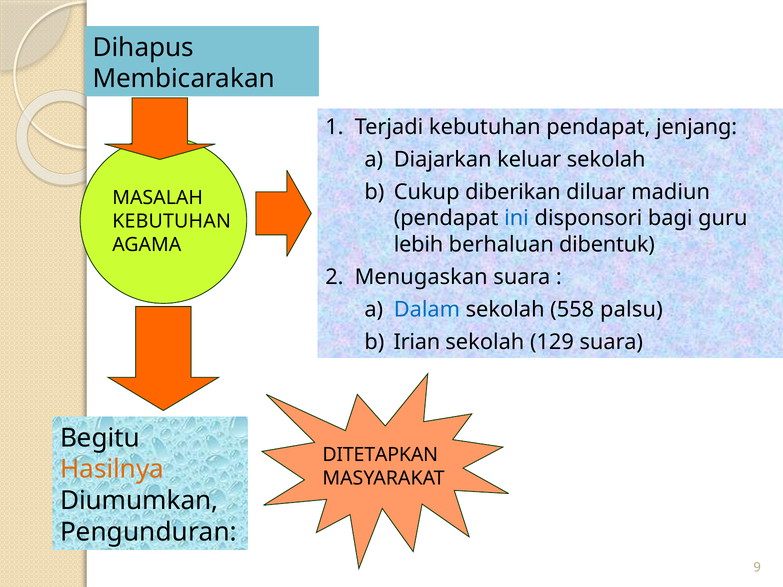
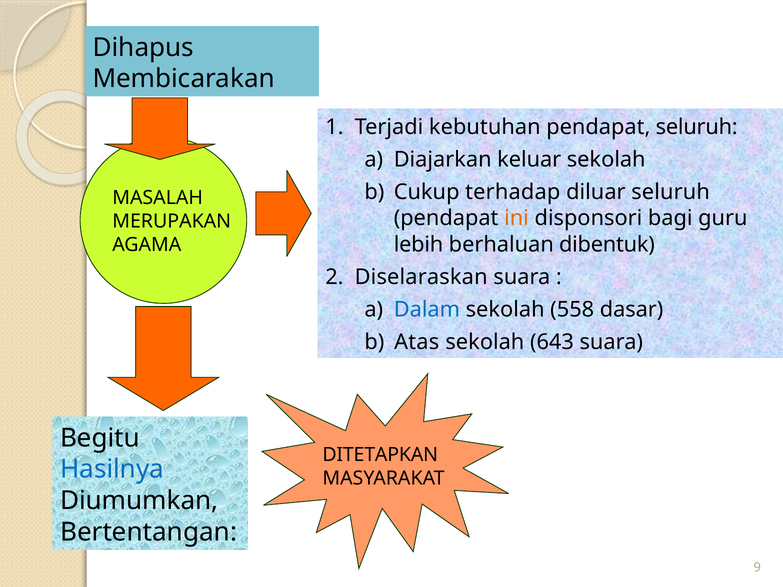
pendapat jenjang: jenjang -> seluruh (697, 127)
diberikan: diberikan -> terhadap (513, 192)
diluar madiun: madiun -> seluruh (671, 192)
ini colour: blue -> orange (516, 218)
KEBUTUHAN: KEBUTUHAN -> MERUPAKAN (172, 222)
Menugaskan: Menugaskan -> Diselaraskan (421, 277)
palsu: palsu -> dasar (632, 310)
Irian: Irian -> Atas (417, 342)
129: 129 -> 643 (552, 342)
Hasilnya colour: orange -> blue (112, 470)
Pengunduran: Pengunduran -> Bertentangan (149, 532)
